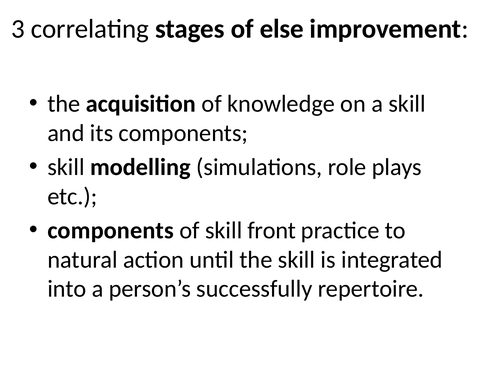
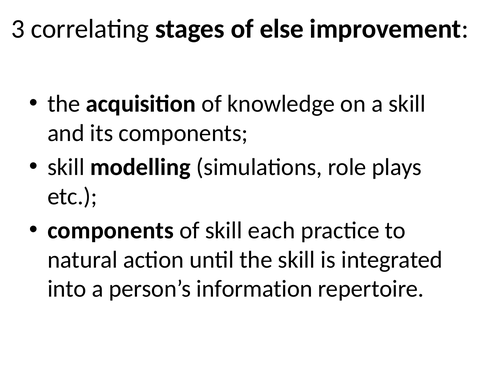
front: front -> each (271, 230)
successfully: successfully -> information (254, 288)
